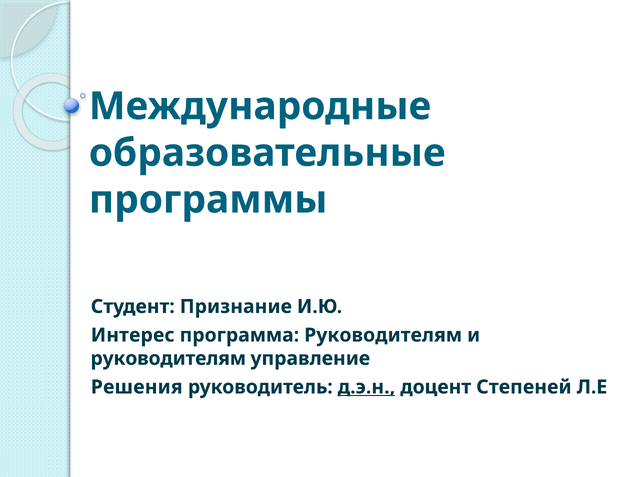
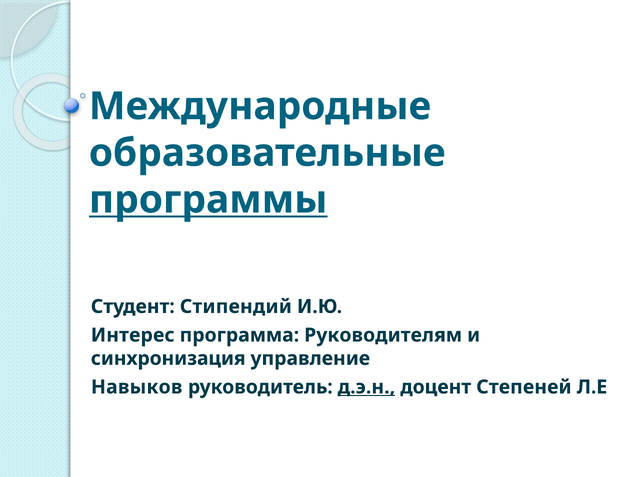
программы underline: none -> present (208, 200)
Признание: Признание -> Стипендий (236, 307)
руководителям: руководителям -> синхронизация (168, 358)
Решения: Решения -> Навыков (137, 387)
